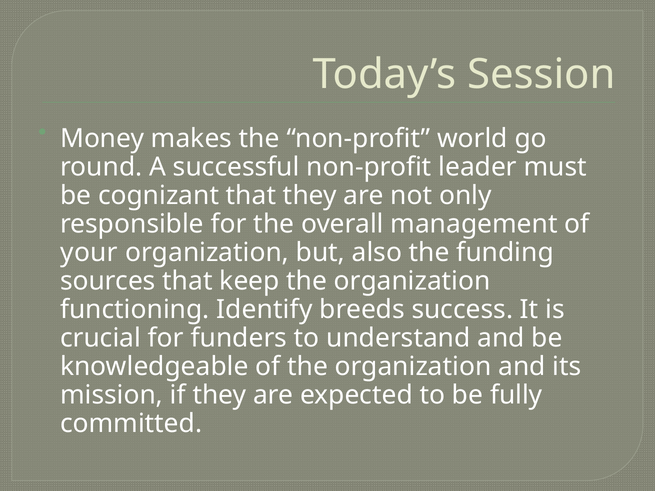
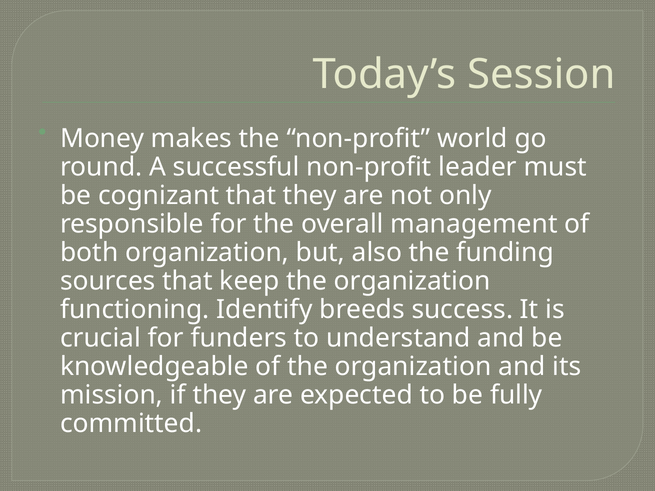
your: your -> both (89, 253)
